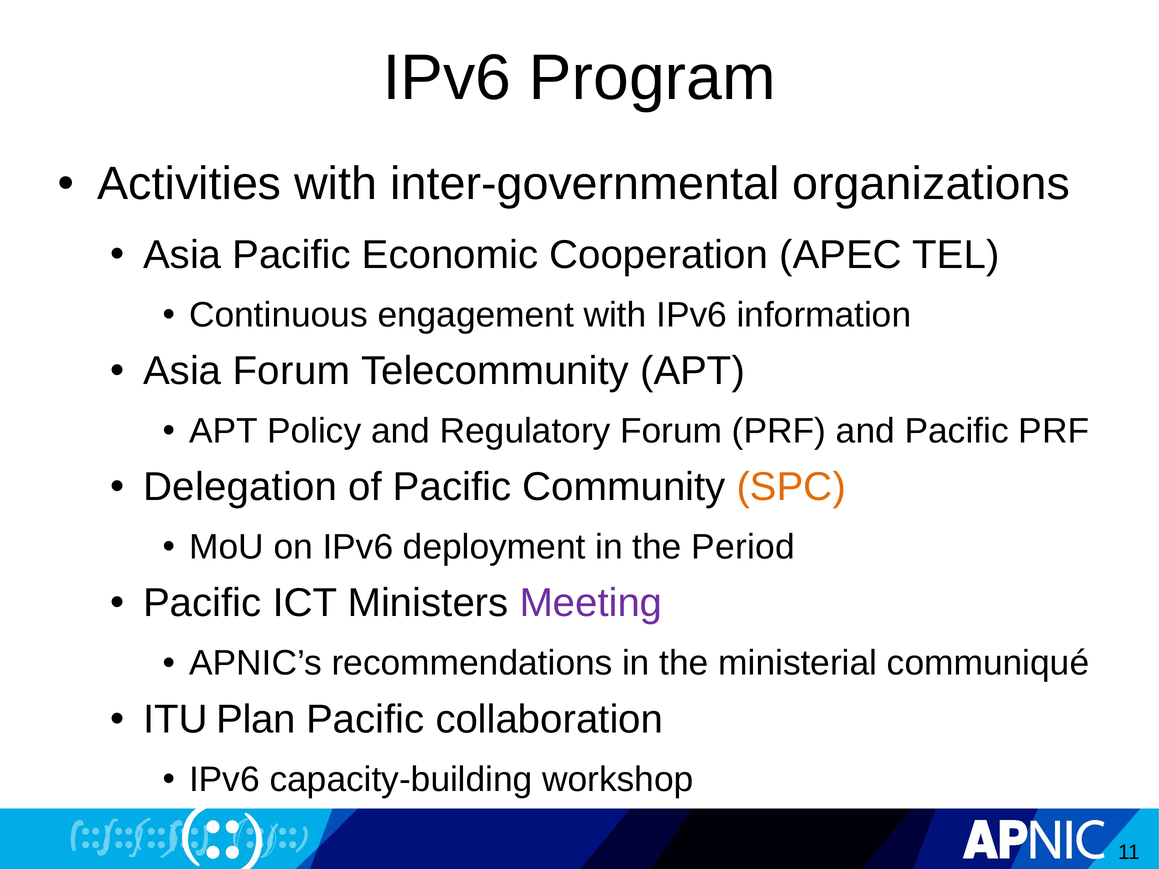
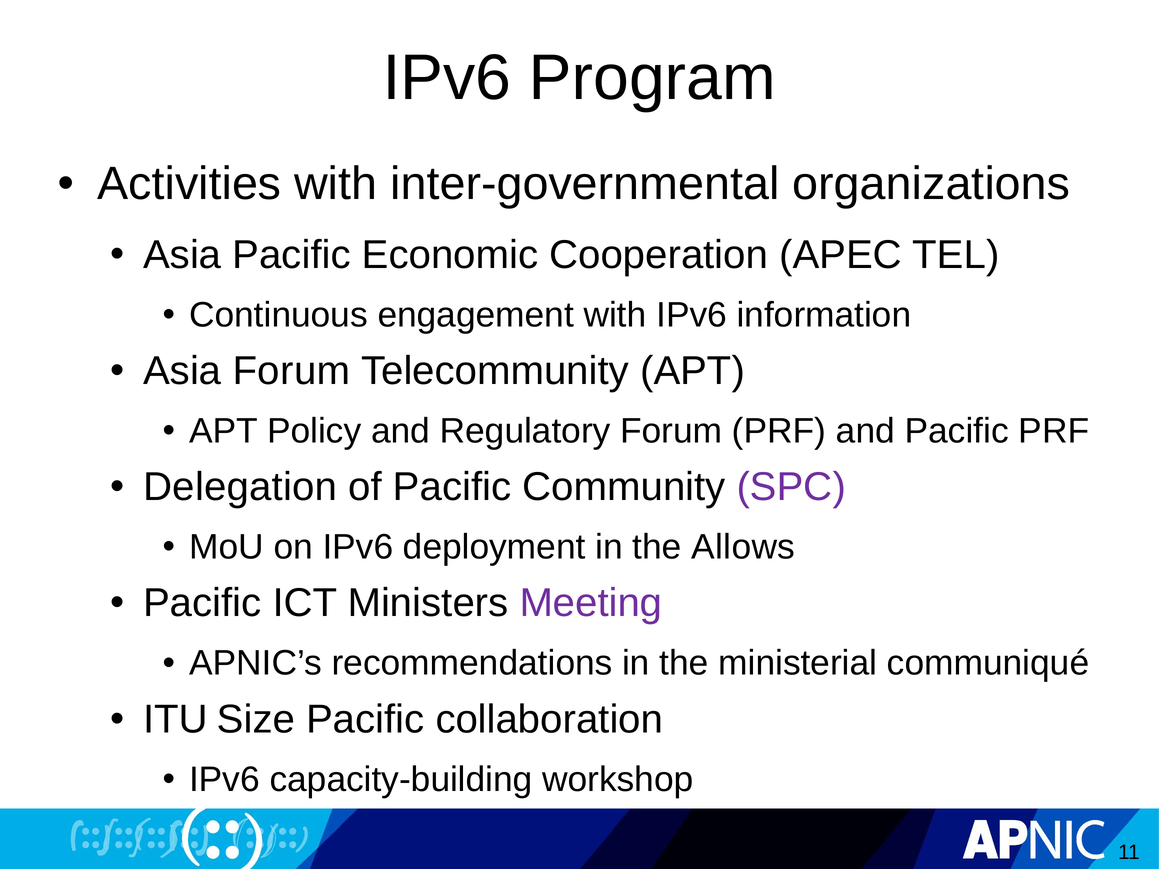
SPC colour: orange -> purple (791, 487)
Period: Period -> Allows (743, 547)
Plan: Plan -> Size (256, 720)
